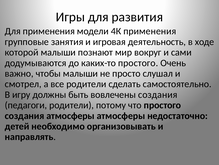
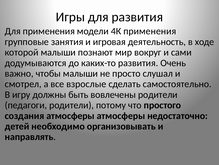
каких-то простого: простого -> развития (138, 63)
все родители: родители -> взрослые (86, 84)
вовлечены создания: создания -> родители (158, 94)
